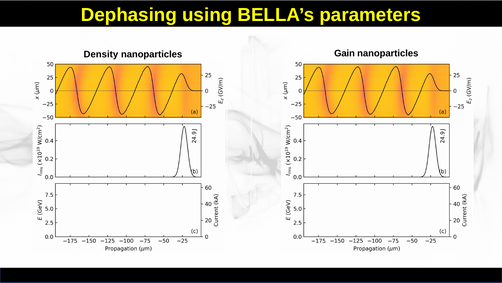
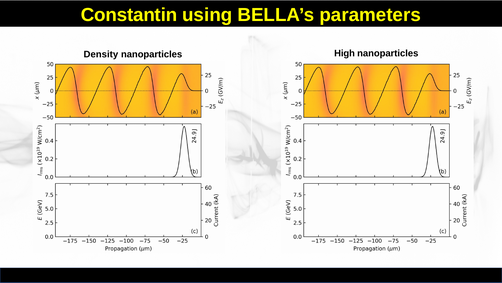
Dephasing: Dephasing -> Constantin (129, 15)
Gain: Gain -> High (345, 53)
